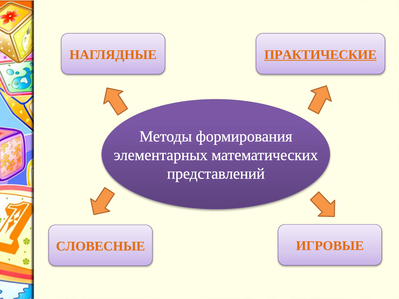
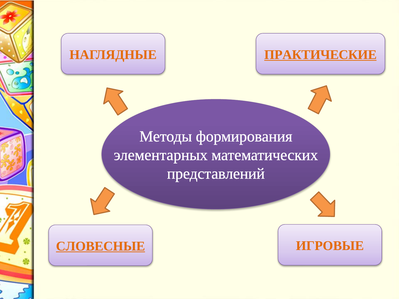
СЛОВЕСНЫЕ underline: none -> present (101, 246)
